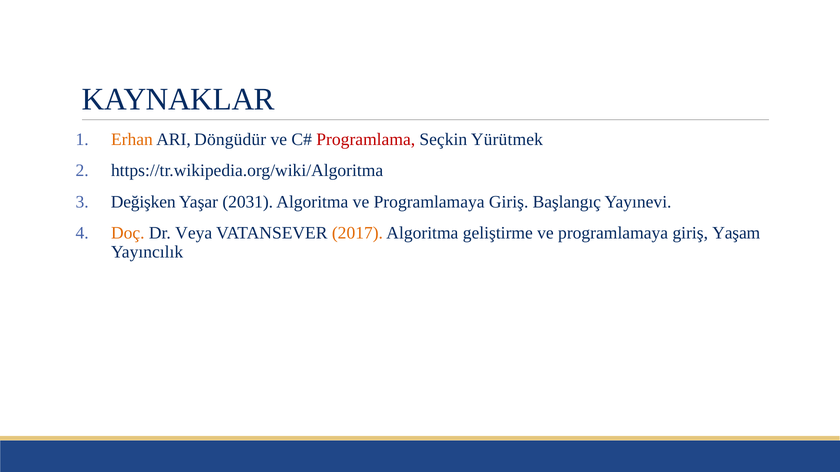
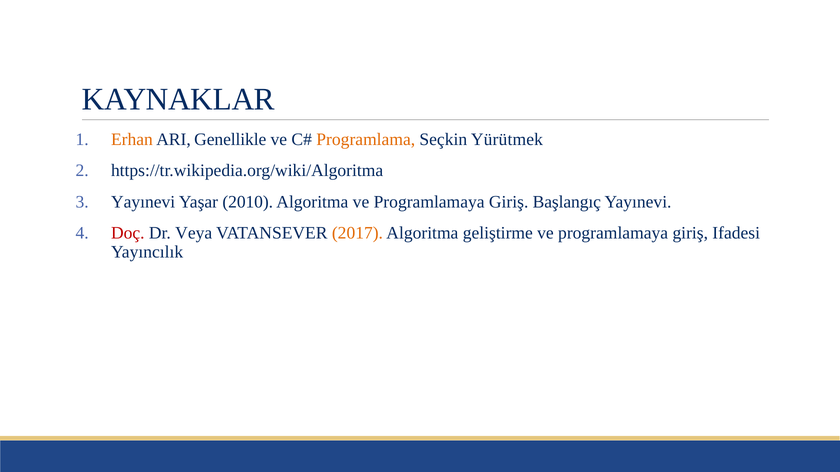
Döngüdür: Döngüdür -> Genellikle (230, 140)
Programlama colour: red -> orange (366, 140)
Değişken: Değişken -> Yayınevi (143, 202)
2031: 2031 -> 2010 (248, 202)
Doç colour: orange -> red (128, 233)
Yaşam: Yaşam -> Ifadesi (736, 233)
